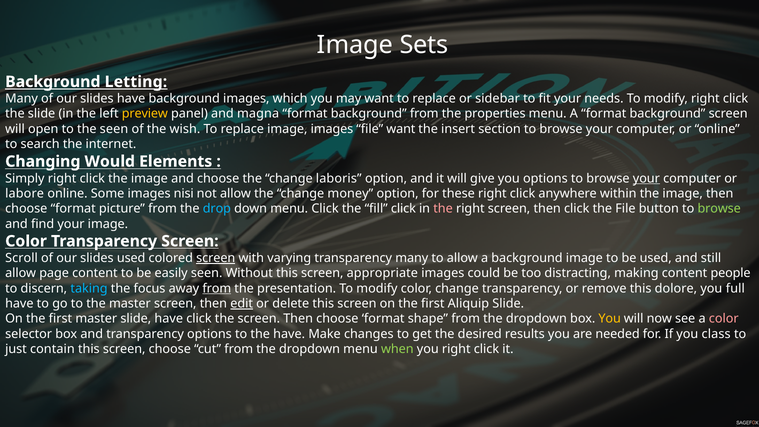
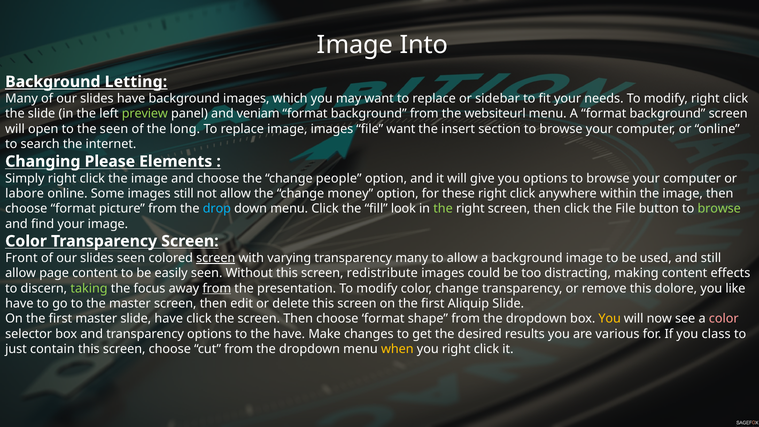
Sets: Sets -> Into (424, 45)
preview colour: yellow -> light green (145, 114)
magna: magna -> veniam (258, 114)
properties: properties -> websiteurl (495, 114)
wish: wish -> long (185, 129)
Would: Would -> Please (110, 161)
laboris: laboris -> people (339, 178)
your underline: present -> none (646, 178)
images nisi: nisi -> still (184, 193)
fill click: click -> look (403, 209)
the colour: pink -> light green (443, 209)
Scroll: Scroll -> Front (21, 258)
slides used: used -> seen (131, 258)
appropriate: appropriate -> redistribute (382, 273)
people: people -> effects (730, 273)
taking colour: light blue -> light green (89, 288)
full: full -> like (735, 288)
edit underline: present -> none (242, 303)
needed: needed -> various (617, 334)
when colour: light green -> yellow (397, 349)
